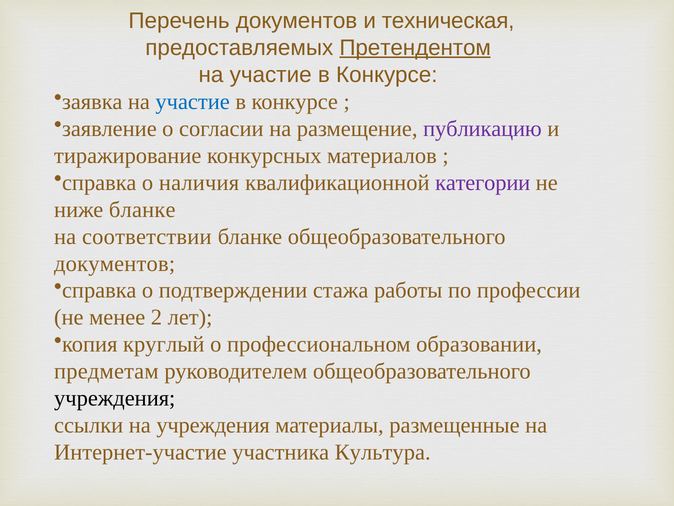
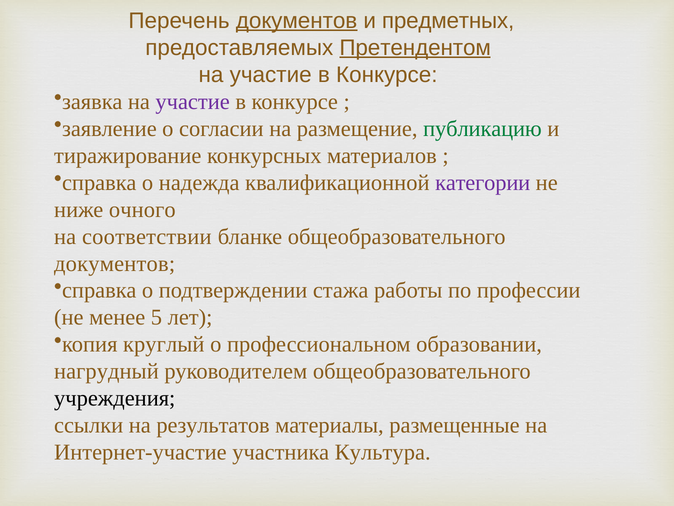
документов underline: none -> present (297, 21)
техническая: техническая -> предметных (448, 21)
участие colour: blue -> purple (193, 102)
публикацию colour: purple -> green (482, 129)
наличия: наличия -> надежда (199, 182)
ниже бланке: бланке -> очного (142, 209)
2: 2 -> 5 (156, 317)
предметам: предметам -> нагрудный (106, 371)
на учреждения: учреждения -> результатов (213, 425)
